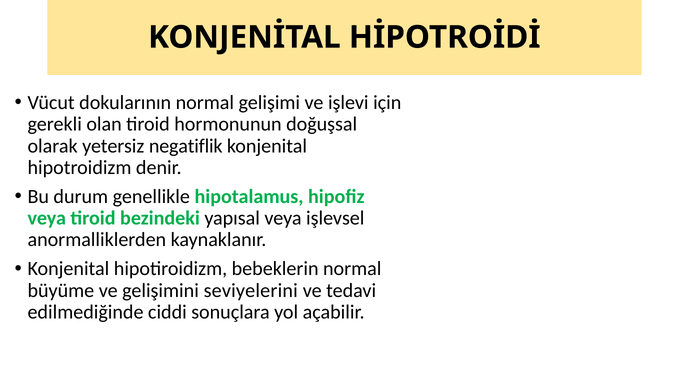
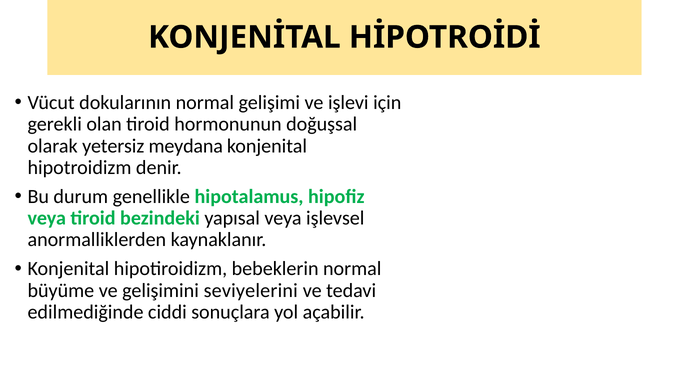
negatiflik: negatiflik -> meydana (186, 146)
